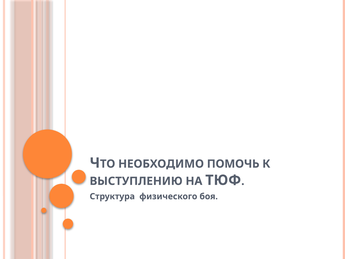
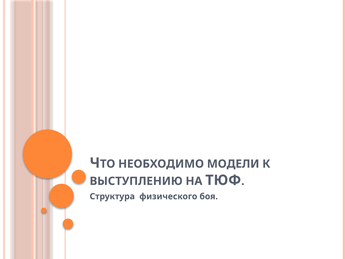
ПОМОЧЬ: ПОМОЧЬ -> МОДЕЛИ (233, 164)
